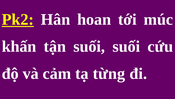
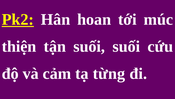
khấn: khấn -> thiện (19, 46)
